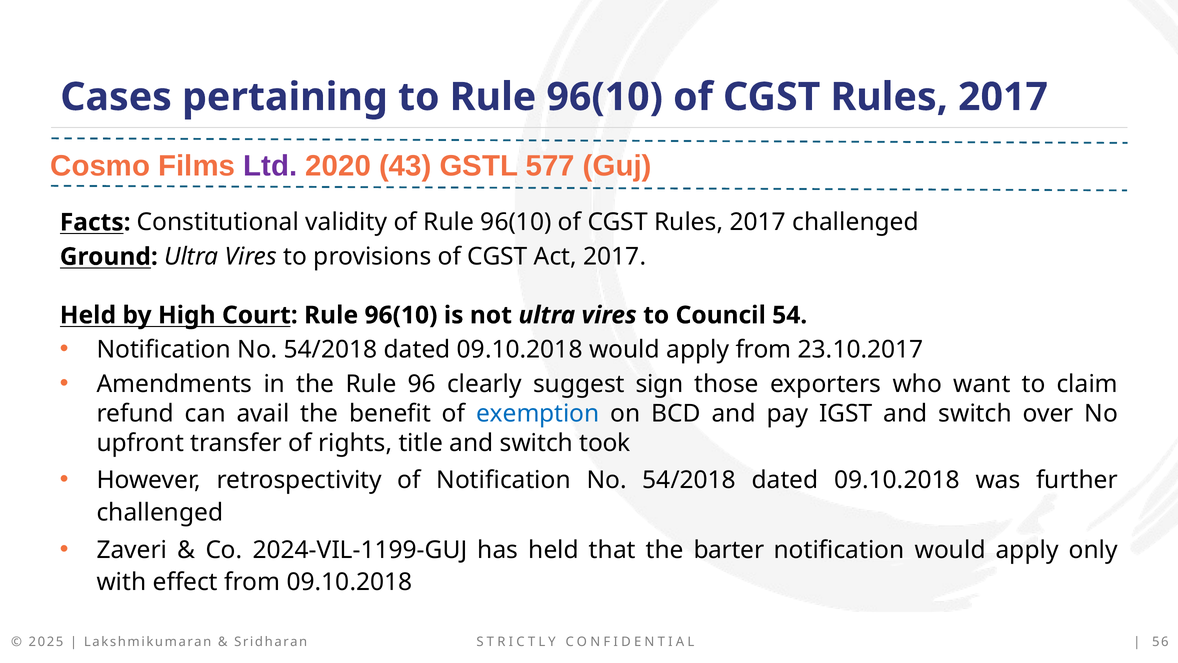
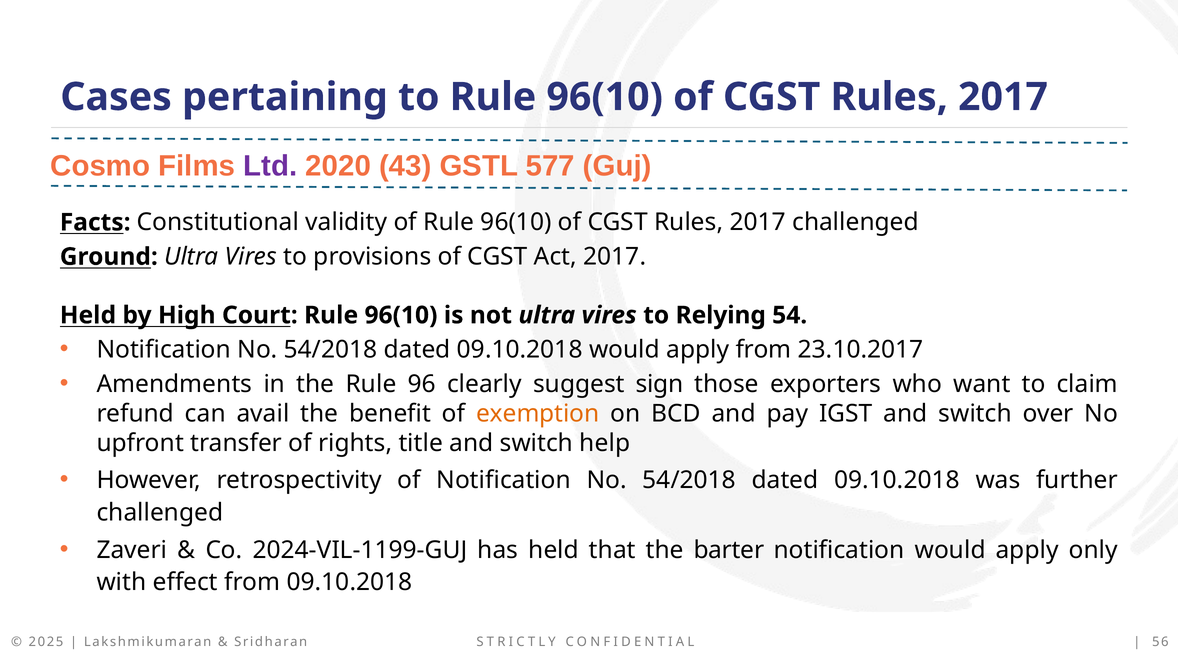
Council: Council -> Relying (721, 315)
exemption colour: blue -> orange (538, 413)
took: took -> help (605, 443)
